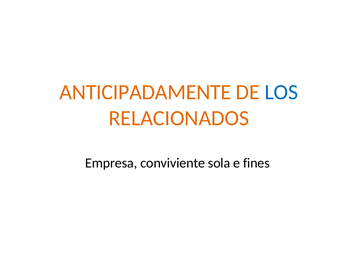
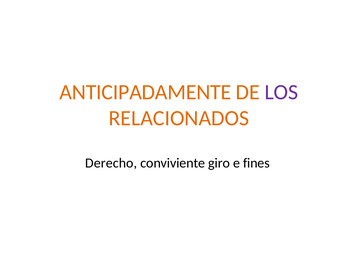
LOS colour: blue -> purple (281, 92)
Empresa: Empresa -> Derecho (111, 163)
sola: sola -> giro (219, 163)
